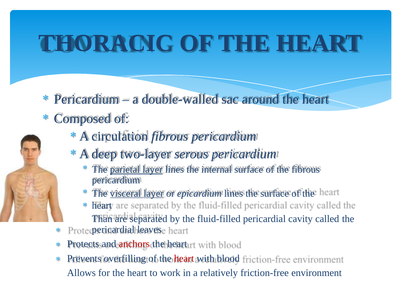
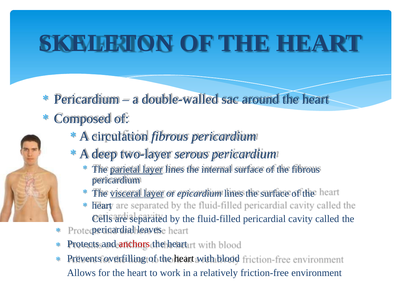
THORACIC: THORACIC -> SKELETON (106, 43)
Than: Than -> Cells (102, 219)
heart colour: red -> black (184, 258)
